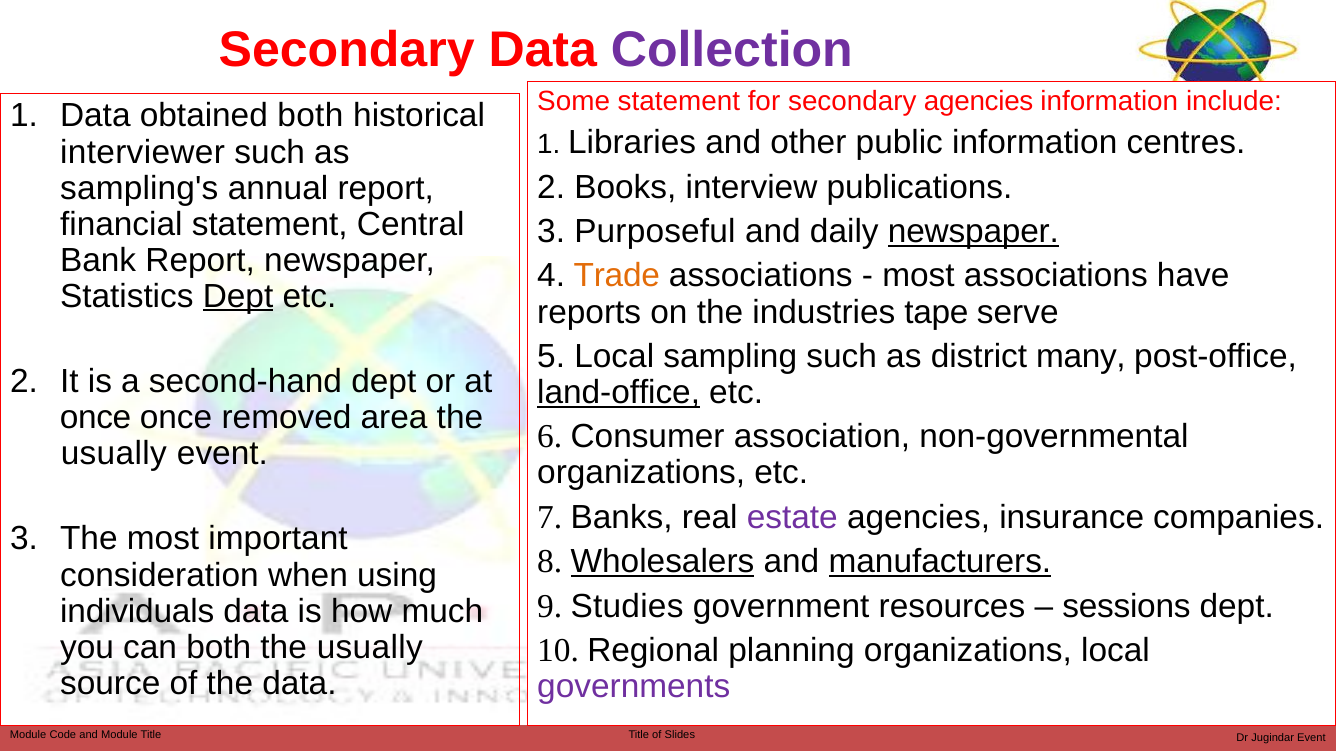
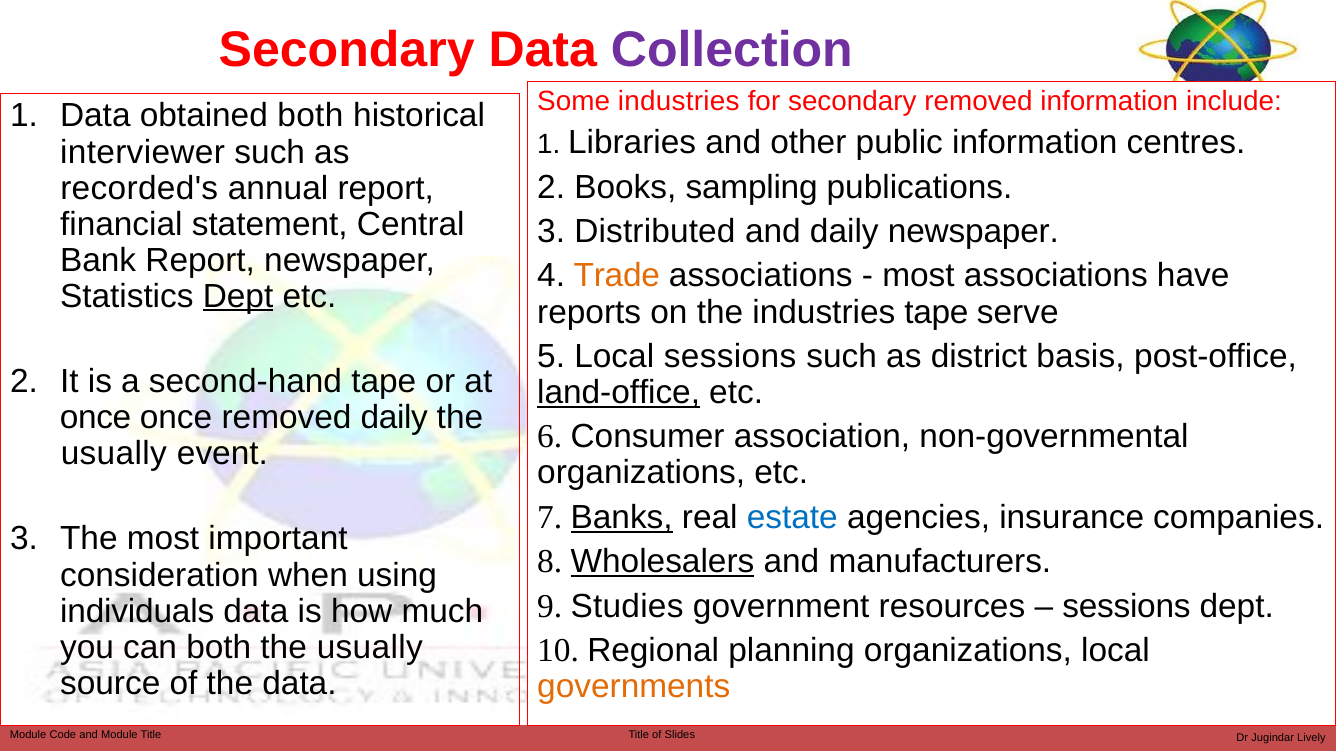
Some statement: statement -> industries (679, 102)
secondary agencies: agencies -> removed (979, 102)
interview: interview -> sampling (752, 187)
sampling's: sampling's -> recorded's (139, 188)
Purposeful: Purposeful -> Distributed (655, 232)
newspaper underline: present -> none (973, 232)
Local sampling: sampling -> sessions (730, 357)
many: many -> basis (1081, 357)
second-hand dept: dept -> tape (384, 382)
removed area: area -> daily (394, 418)
Banks underline: none -> present (622, 518)
estate colour: purple -> blue (792, 518)
manufacturers underline: present -> none (940, 562)
governments colour: purple -> orange (634, 687)
Jugindar Event: Event -> Lively (1311, 738)
